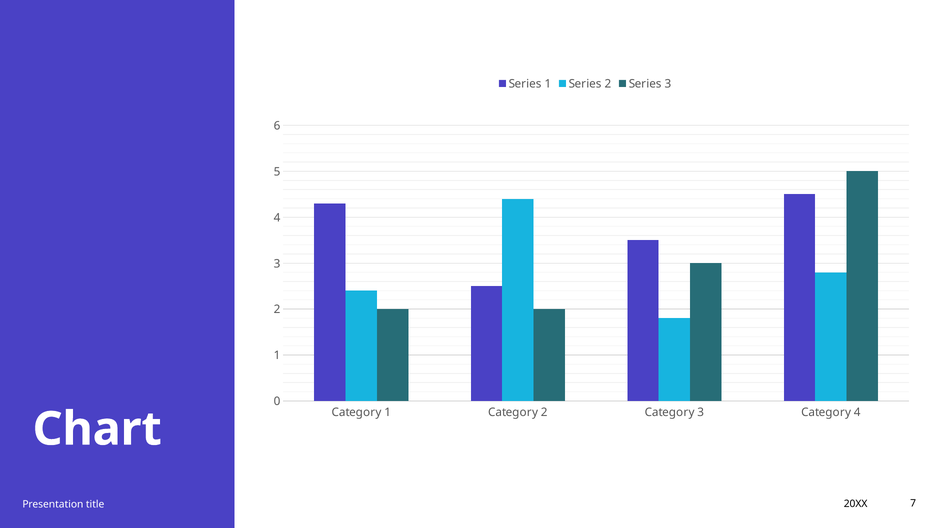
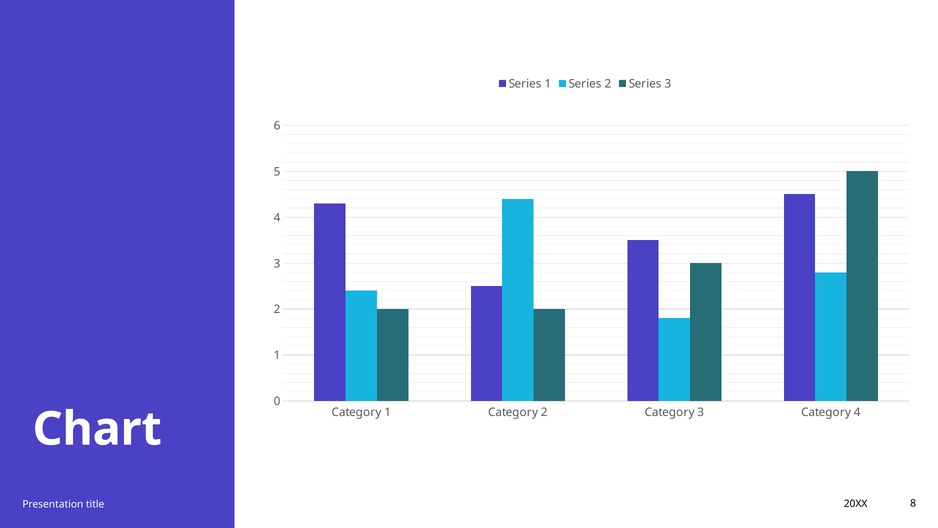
7: 7 -> 8 (913, 503)
